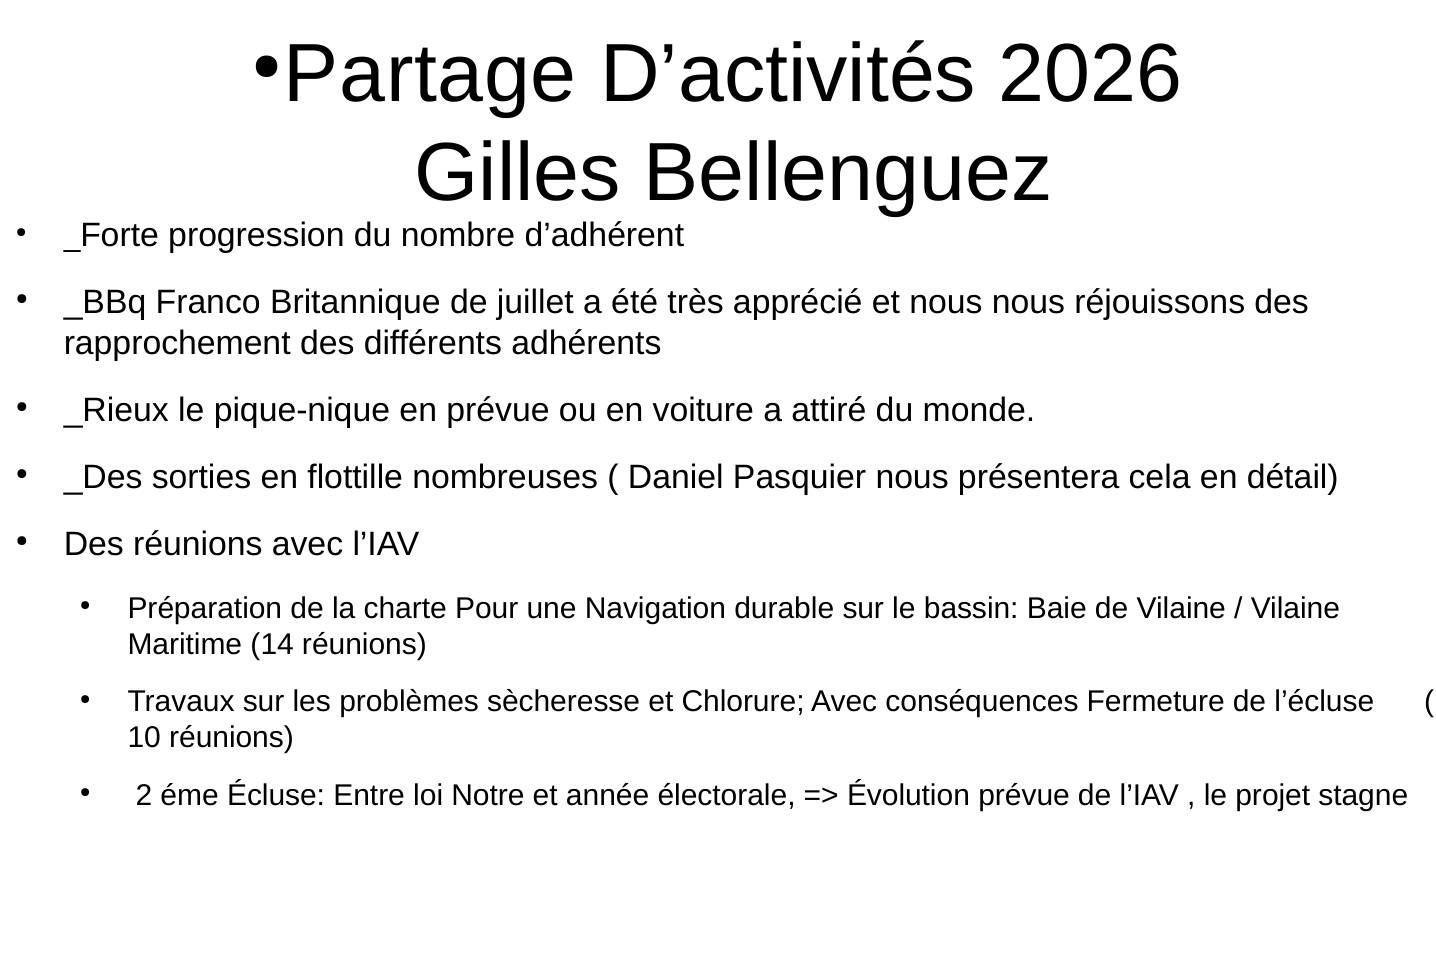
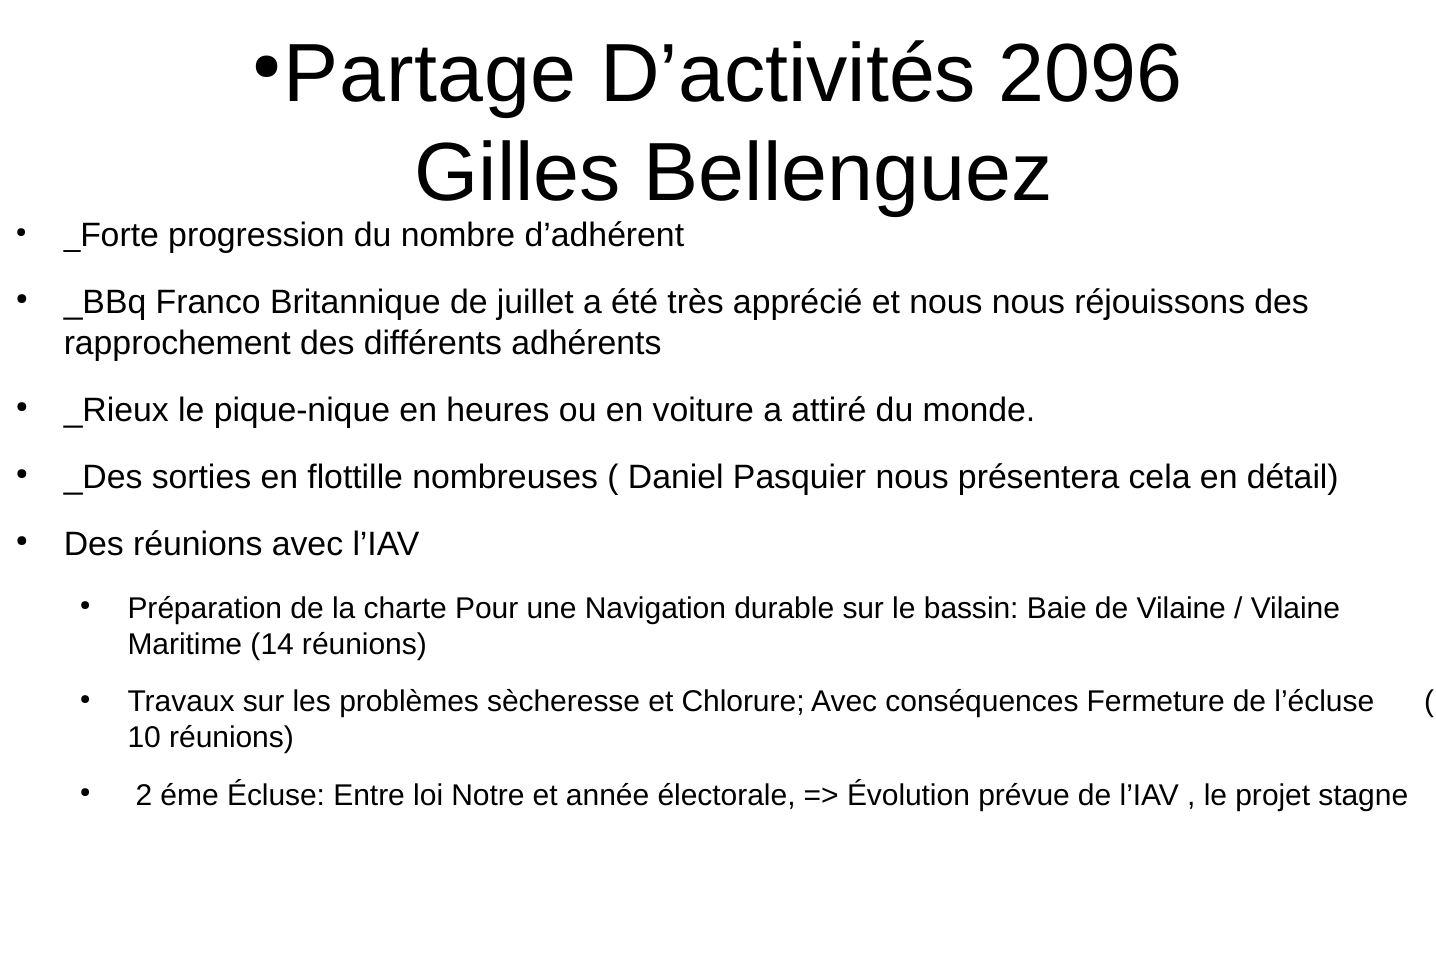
2026: 2026 -> 2096 (1091, 74)
en prévue: prévue -> heures (498, 410)
